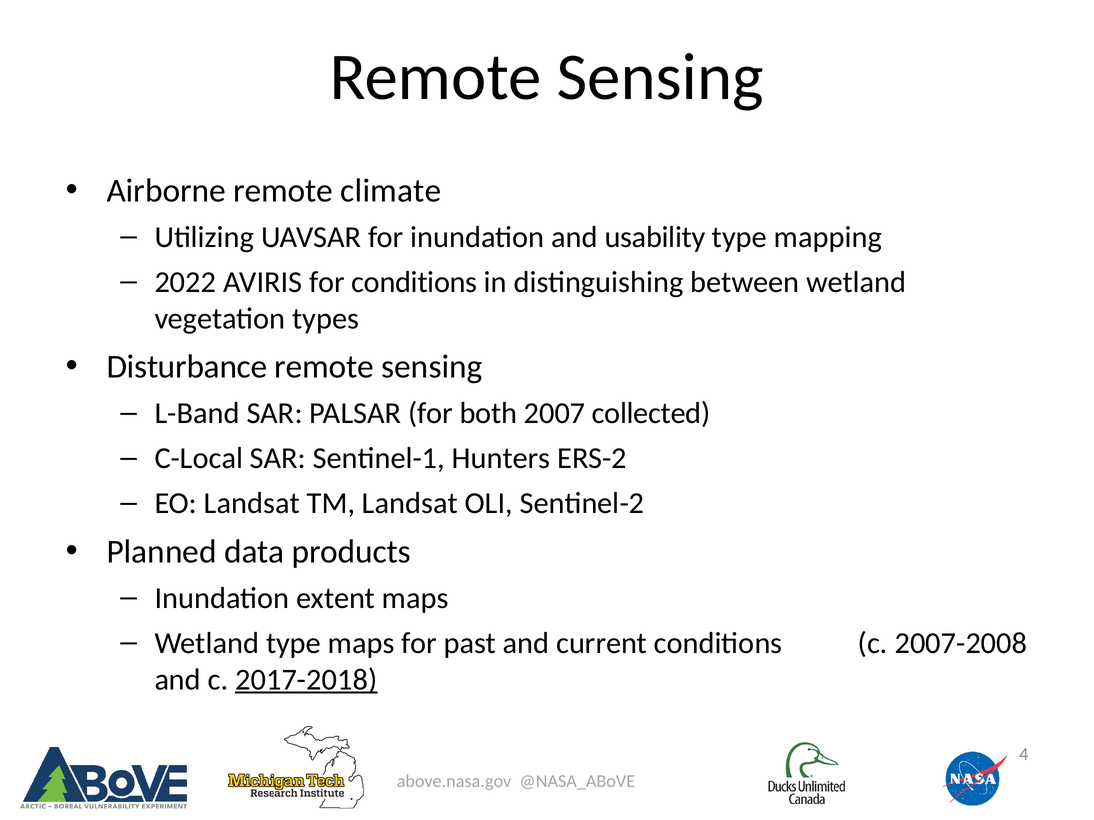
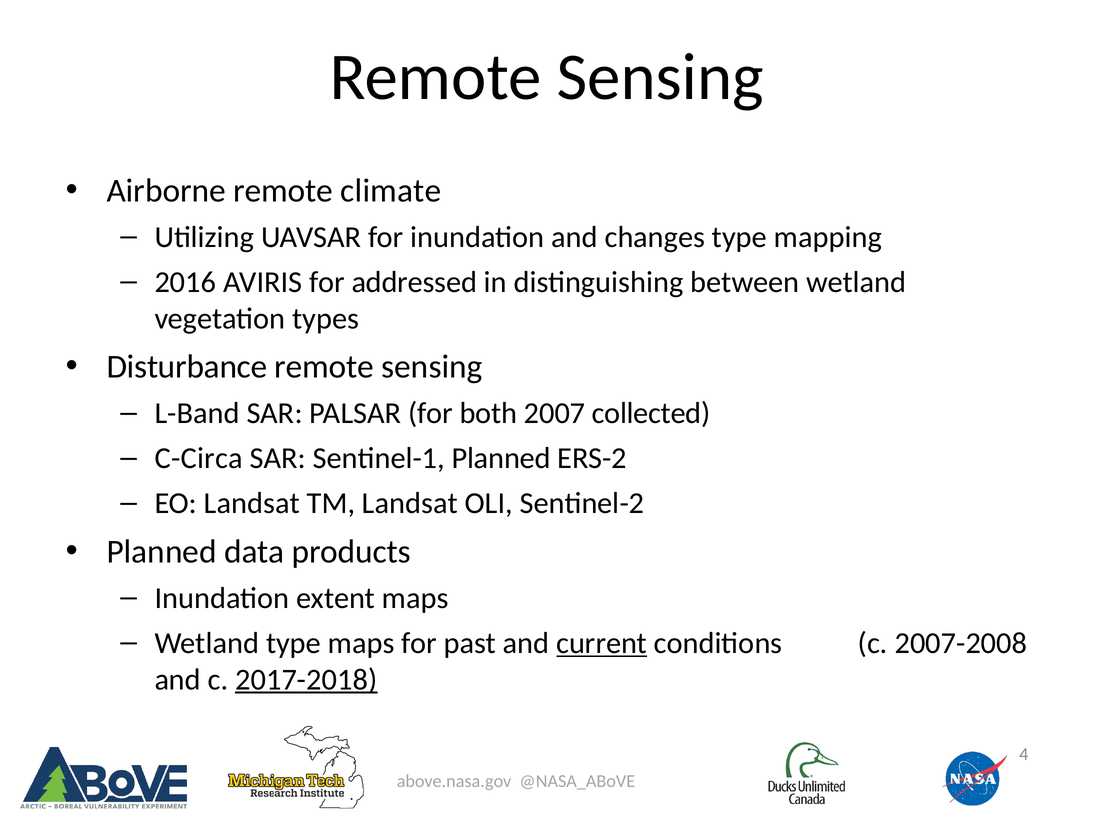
usability: usability -> changes (655, 237)
2022: 2022 -> 2016 (185, 282)
for conditions: conditions -> addressed (414, 282)
C-Local: C-Local -> C-Circa (199, 459)
Sentinel-1 Hunters: Hunters -> Planned (501, 459)
current underline: none -> present (602, 644)
